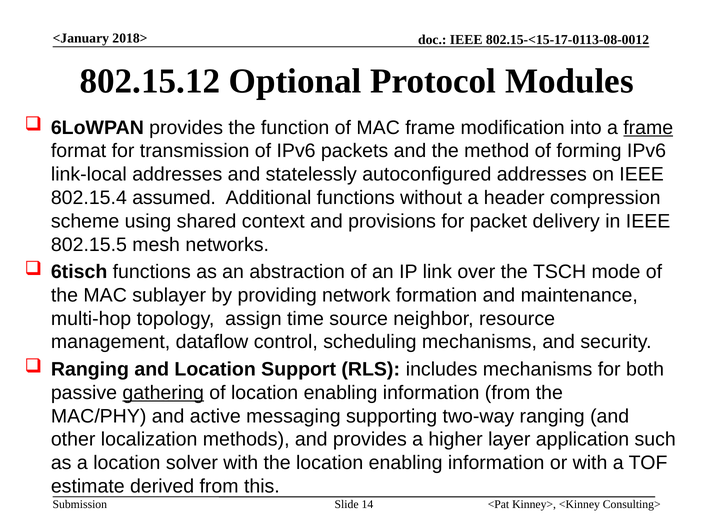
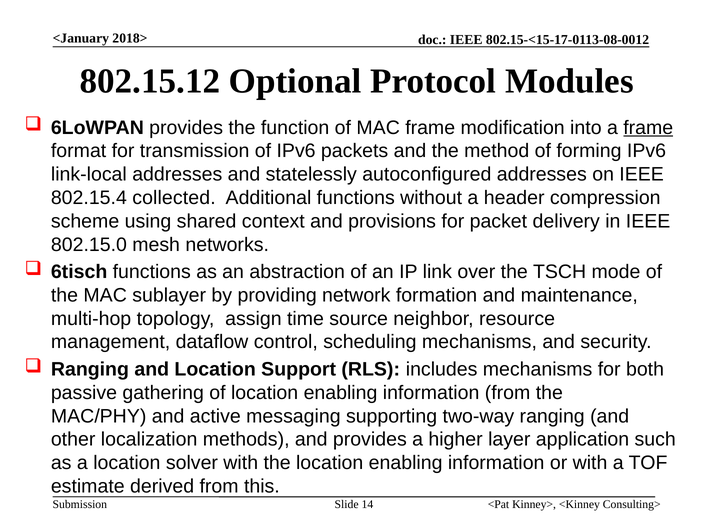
assumed: assumed -> collected (174, 198)
802.15.5: 802.15.5 -> 802.15.0 (89, 245)
gathering underline: present -> none (163, 393)
